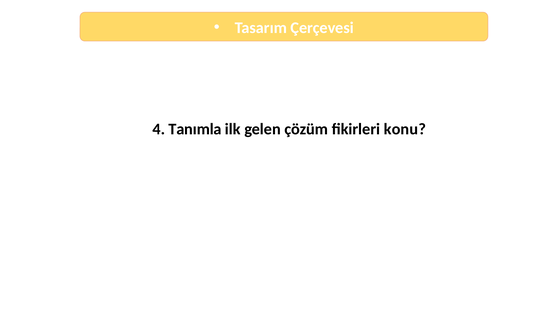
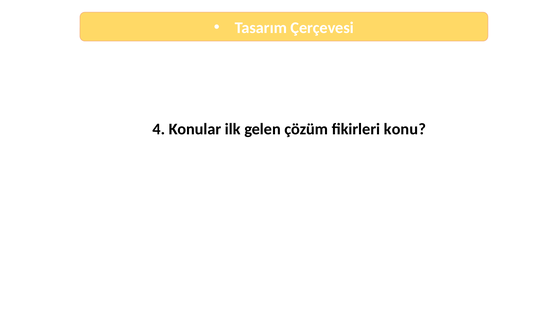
Tanımla: Tanımla -> Konular (195, 129)
